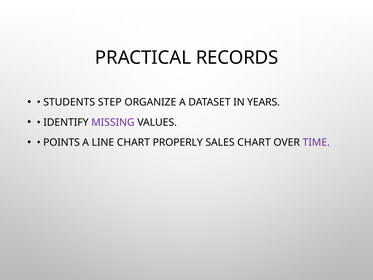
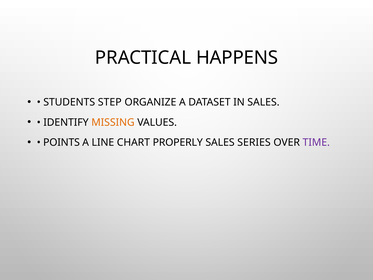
RECORDS: RECORDS -> HAPPENS (237, 58)
IN YEARS: YEARS -> SALES (263, 102)
MISSING colour: purple -> orange (113, 122)
SALES CHART: CHART -> SERIES (254, 142)
